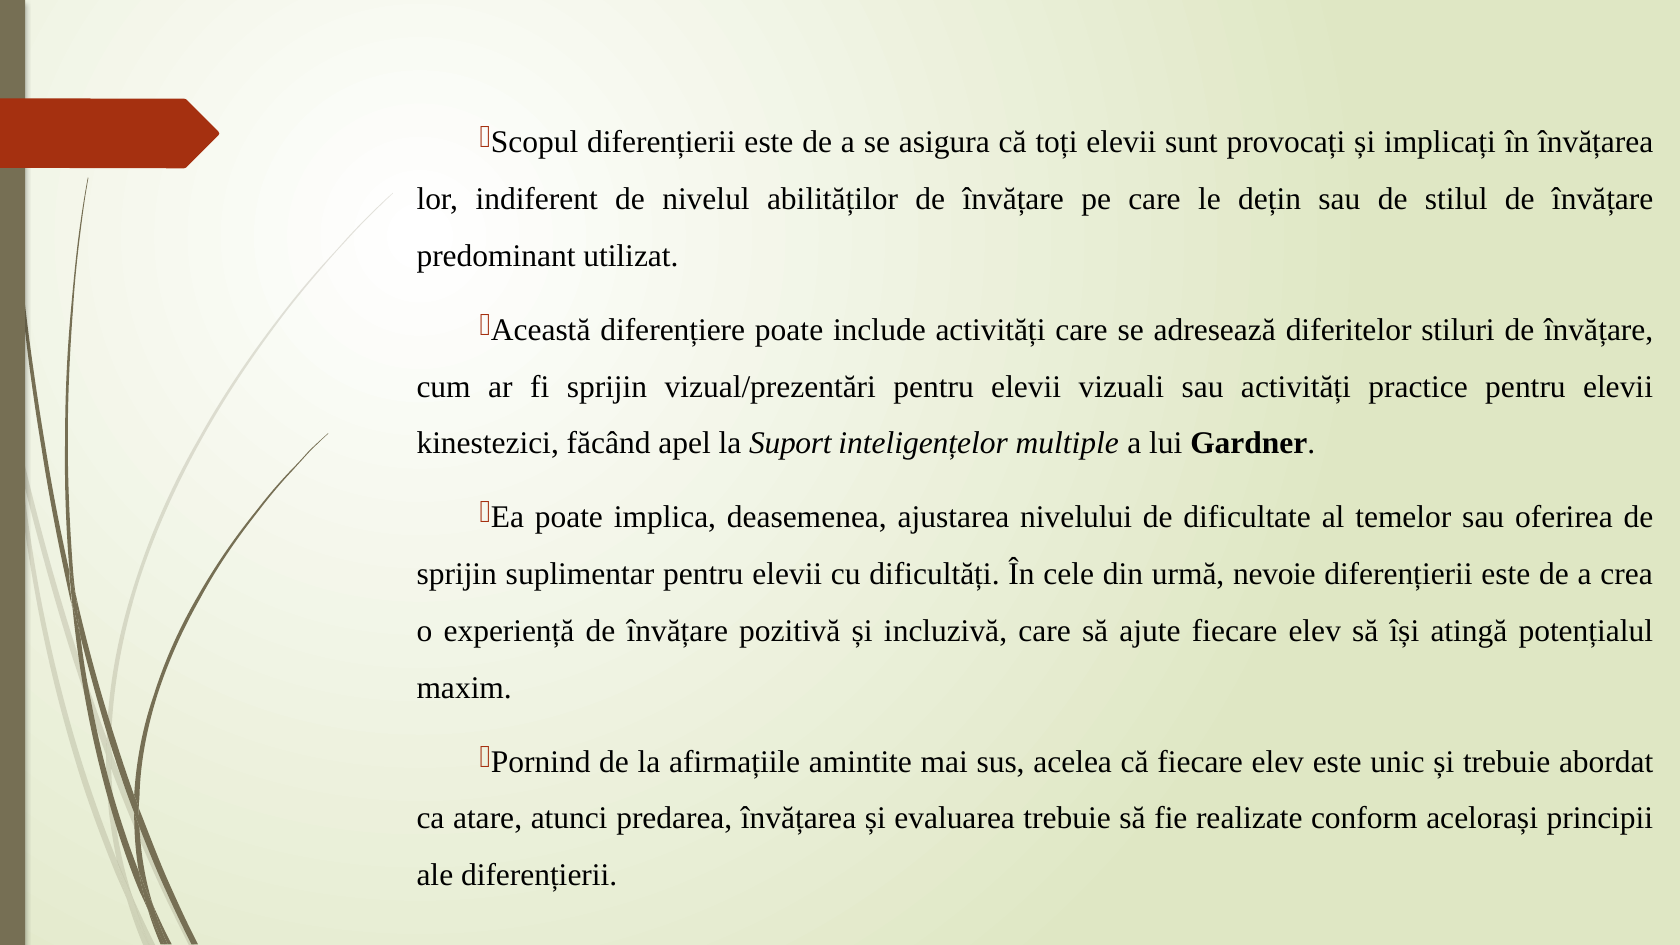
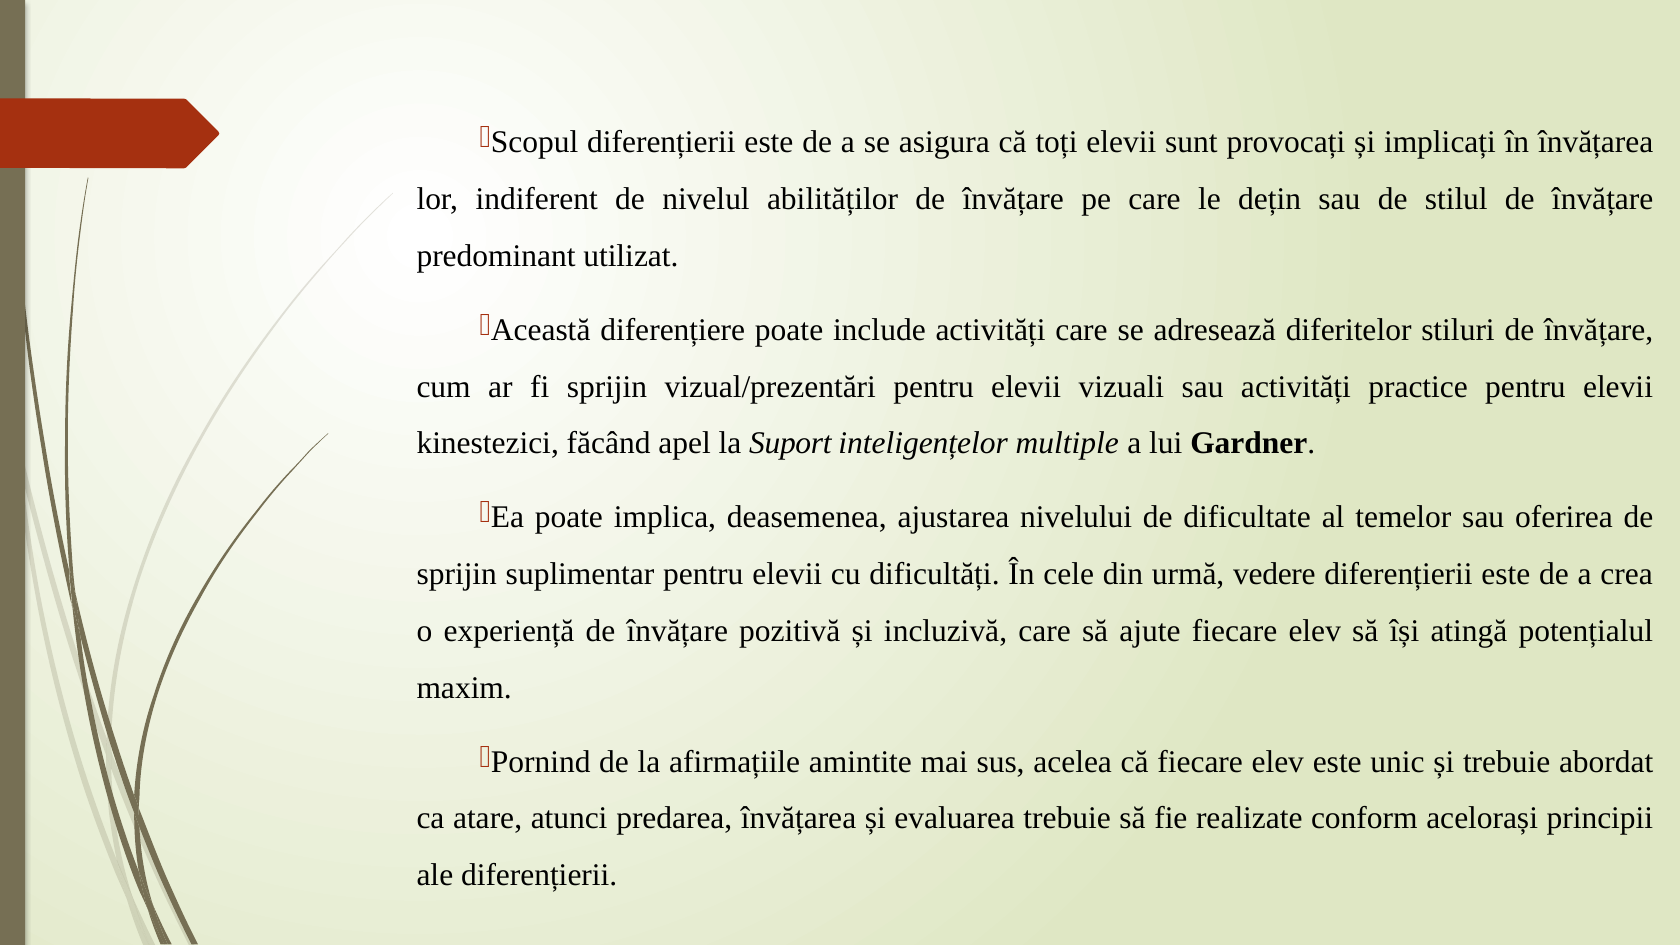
nevoie: nevoie -> vedere (1274, 574)
